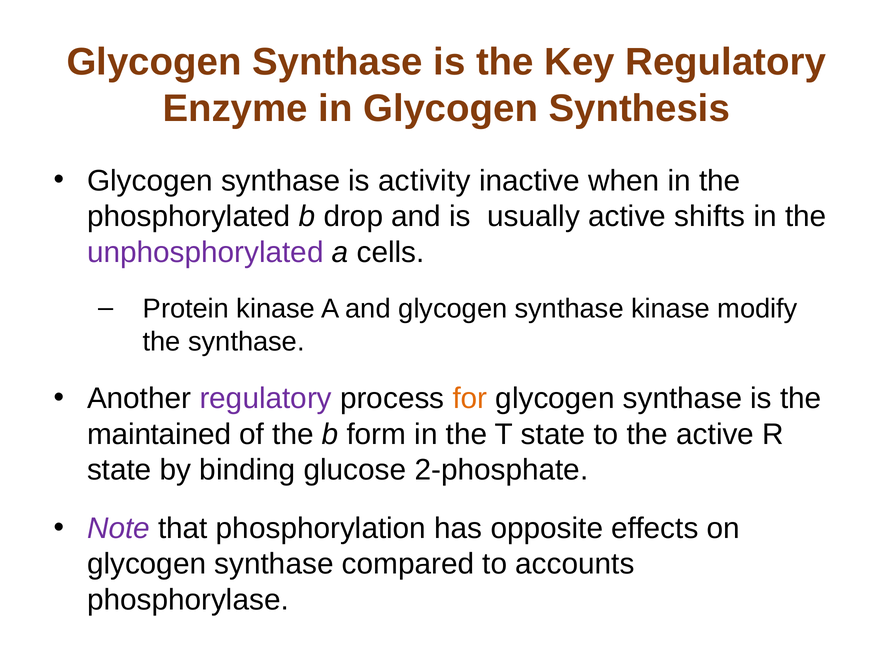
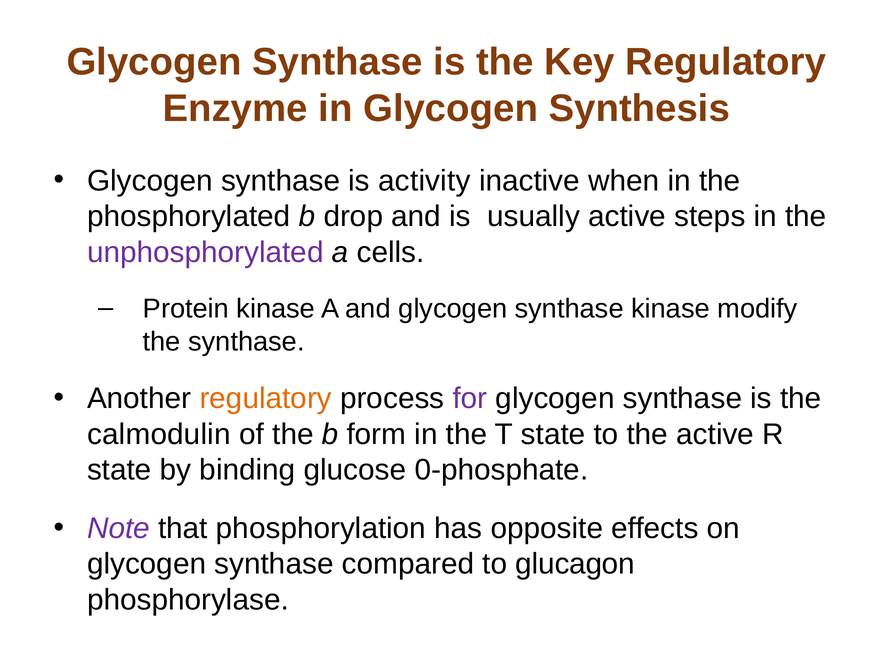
shifts: shifts -> steps (710, 216)
regulatory colour: purple -> orange (266, 398)
for colour: orange -> purple (470, 398)
maintained: maintained -> calmodulin (159, 434)
2-phosphate: 2-phosphate -> 0-phosphate (501, 470)
accounts: accounts -> glucagon (575, 564)
